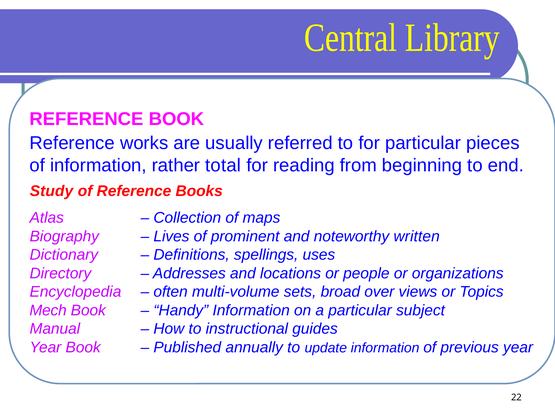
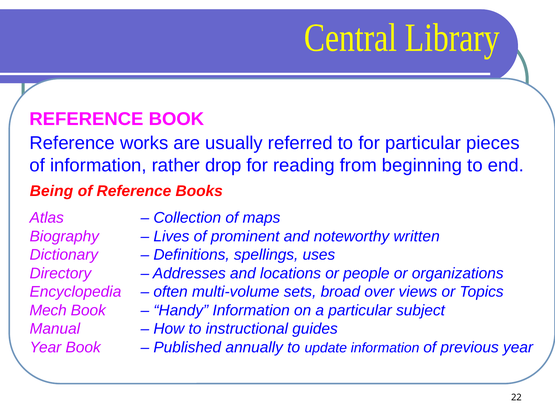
total: total -> drop (223, 165)
Study: Study -> Being (51, 191)
